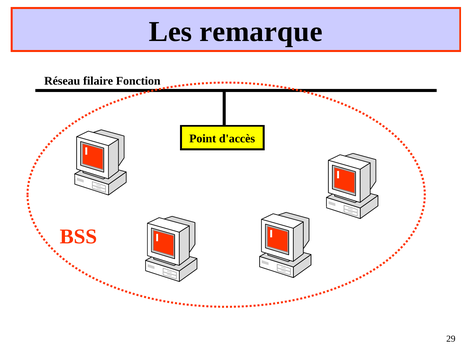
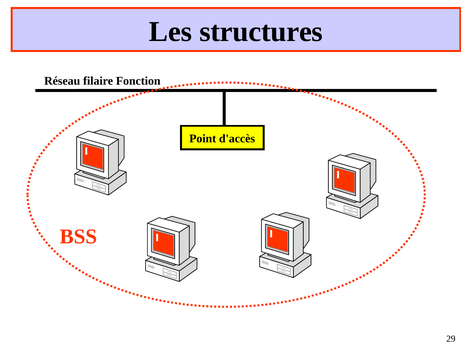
remarque: remarque -> structures (261, 31)
